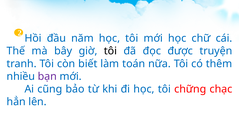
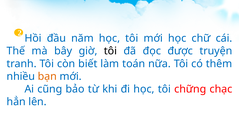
bạn colour: purple -> orange (47, 77)
